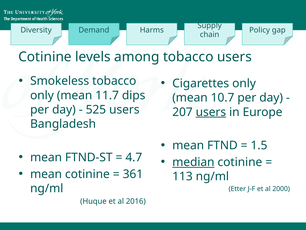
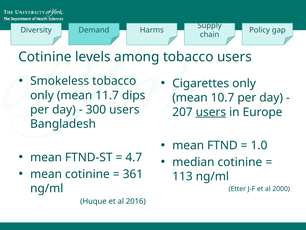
525: 525 -> 300 (96, 109)
1.5: 1.5 -> 1.0 (259, 145)
median underline: present -> none (193, 162)
